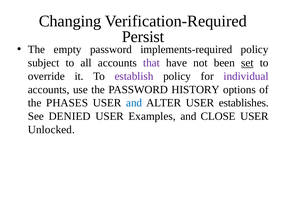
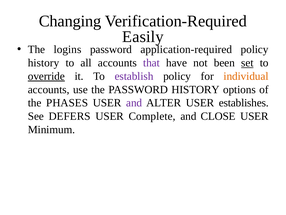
Persist: Persist -> Easily (143, 37)
empty: empty -> logins (68, 49)
implements-required: implements-required -> application-required (186, 49)
subject: subject -> history (44, 63)
override underline: none -> present (46, 76)
individual colour: purple -> orange (246, 76)
and colour: blue -> purple (134, 103)
DENIED: DENIED -> DEFERS (70, 116)
Examples: Examples -> Complete (152, 116)
Unlocked: Unlocked -> Minimum (51, 129)
